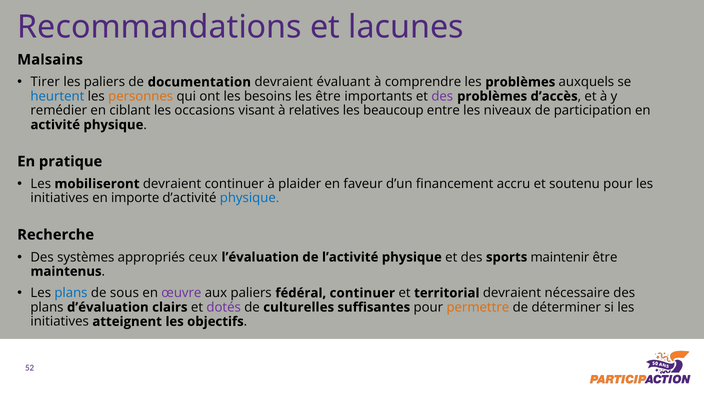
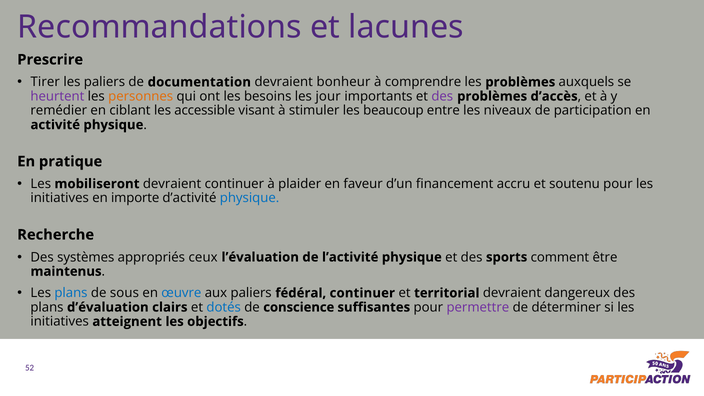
Malsains: Malsains -> Prescrire (50, 60)
évaluant: évaluant -> bonheur (343, 82)
heurtent colour: blue -> purple (57, 96)
les être: être -> jour (328, 96)
occasions: occasions -> accessible (205, 111)
relatives: relatives -> stimuler (314, 111)
maintenir: maintenir -> comment (560, 257)
œuvre colour: purple -> blue (181, 293)
nécessaire: nécessaire -> dangereux (577, 293)
dotés colour: purple -> blue (224, 307)
culturelles: culturelles -> conscience (299, 307)
permettre colour: orange -> purple (478, 307)
